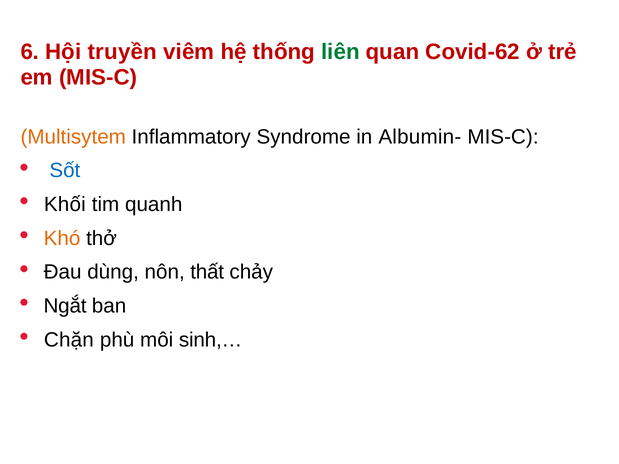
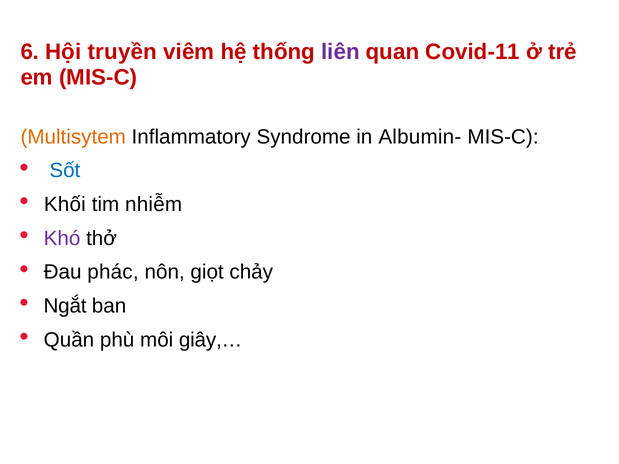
liên colour: green -> purple (340, 52)
Covid-62: Covid-62 -> Covid-11 (473, 52)
quanh: quanh -> nhiễm (154, 205)
Khó colour: orange -> purple (62, 238)
dùng: dùng -> phác (113, 272)
thất: thất -> giọt (207, 272)
Chặn: Chặn -> Quần (69, 340)
sinh,…: sinh,… -> giây,… (211, 340)
